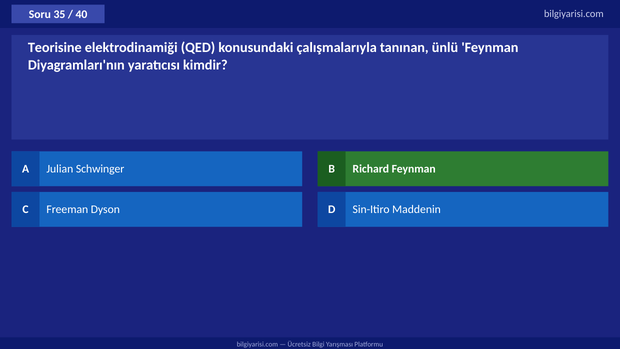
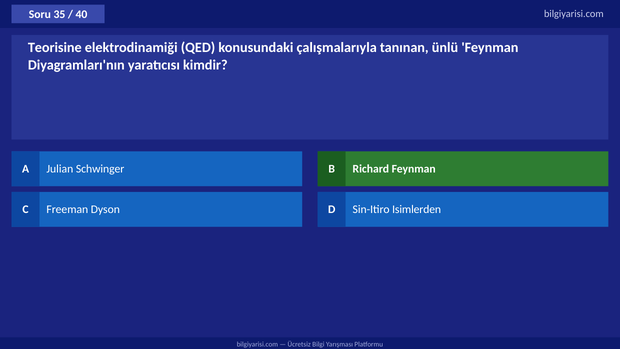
Maddenin: Maddenin -> Isimlerden (417, 209)
